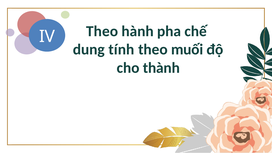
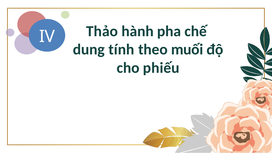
IV Theo: Theo -> Thảo (102, 31)
thành: thành -> phiếu (161, 68)
